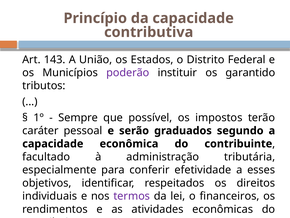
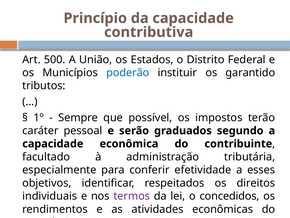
143: 143 -> 500 (55, 59)
poderão colour: purple -> blue (128, 73)
financeiros: financeiros -> concedidos (230, 196)
